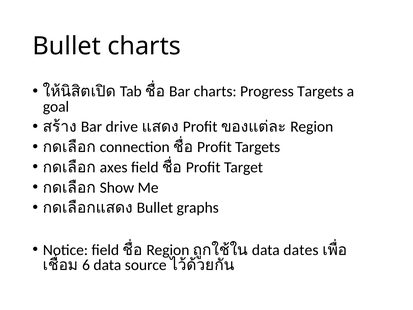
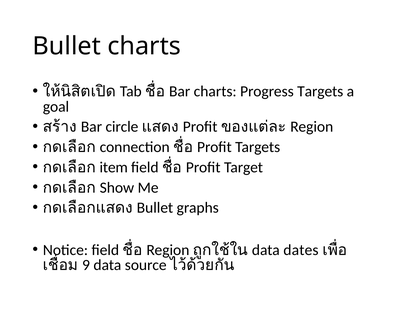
drive: drive -> circle (122, 127)
axes: axes -> item (114, 167)
6: 6 -> 9 (86, 265)
